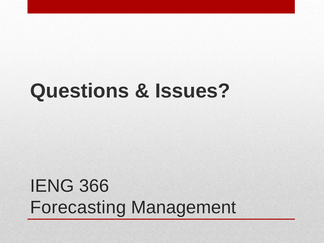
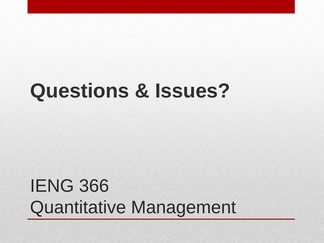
Forecasting: Forecasting -> Quantitative (78, 208)
